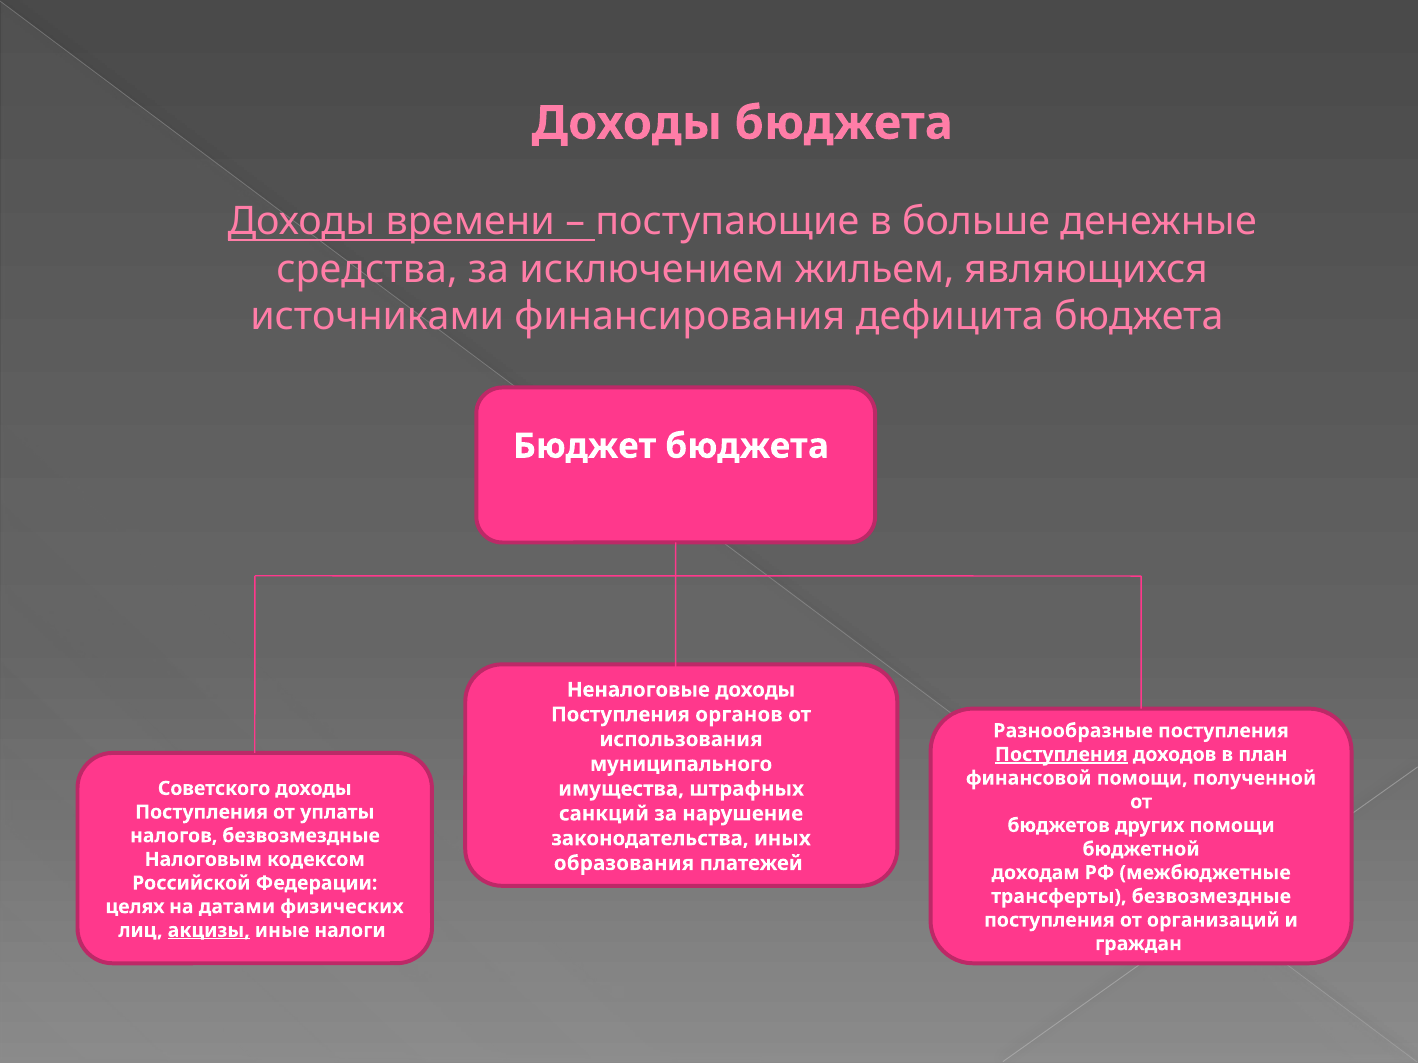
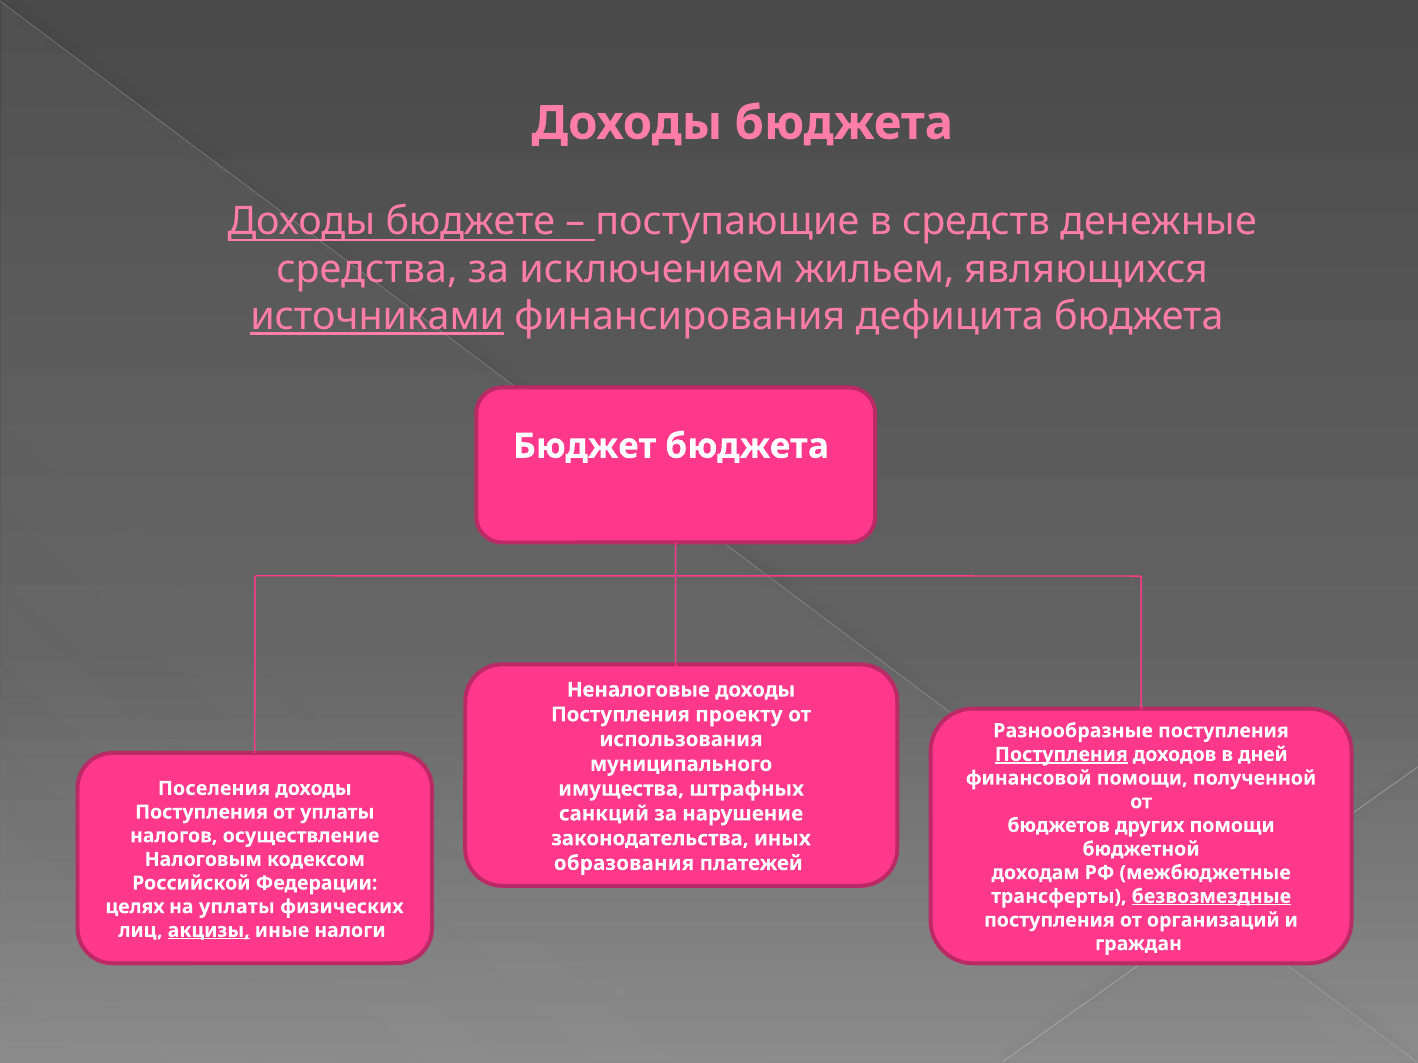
времени: времени -> бюджете (470, 222)
больше: больше -> средств (976, 222)
источниками underline: none -> present (377, 317)
органов: органов -> проекту (739, 715)
план: план -> дней (1263, 755)
Советского: Советского -> Поселения (214, 789)
налогов безвозмездные: безвозмездные -> осуществление (301, 836)
безвозмездные underline: none -> present (1211, 897)
на датами: датами -> уплаты (237, 907)
